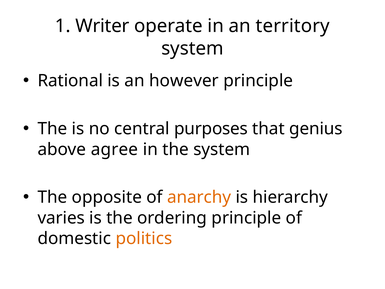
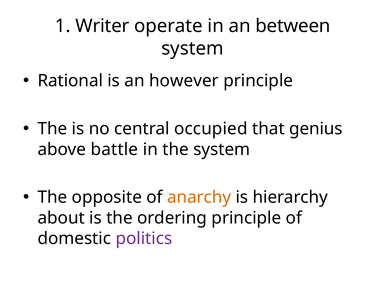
territory: territory -> between (293, 26)
purposes: purposes -> occupied (211, 129)
agree: agree -> battle (114, 149)
varies: varies -> about (61, 218)
politics colour: orange -> purple (144, 238)
